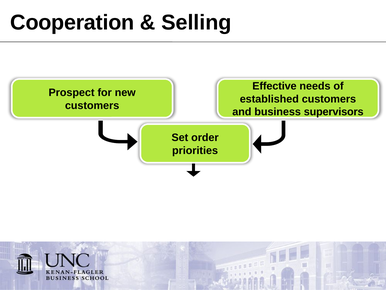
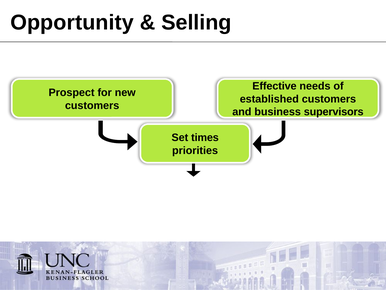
Cooperation: Cooperation -> Opportunity (72, 22)
order: order -> times (205, 137)
